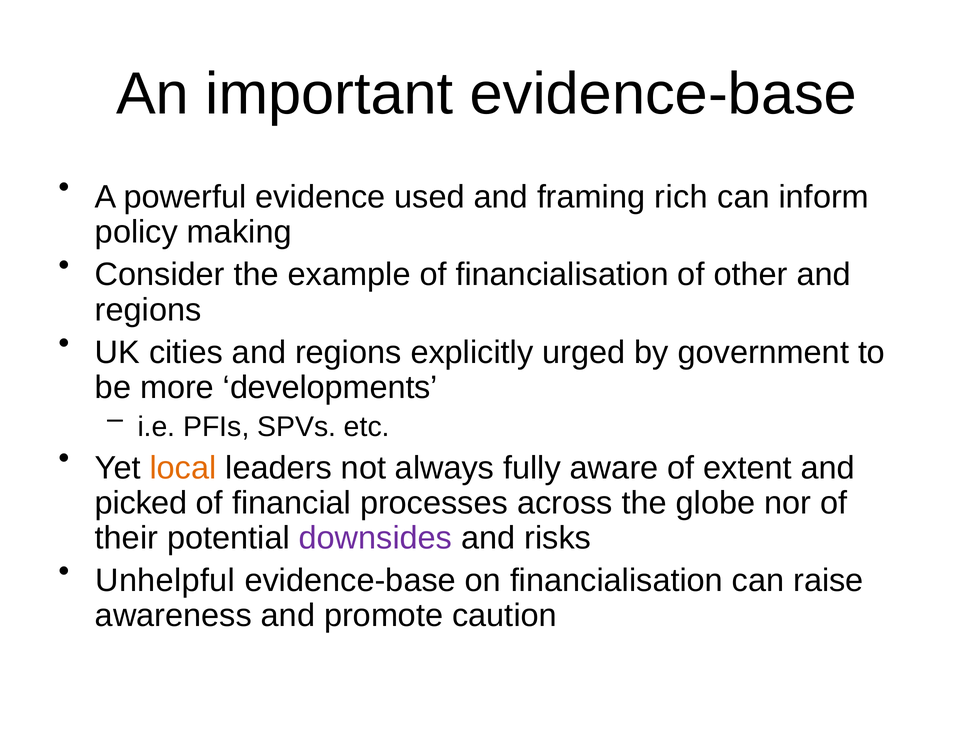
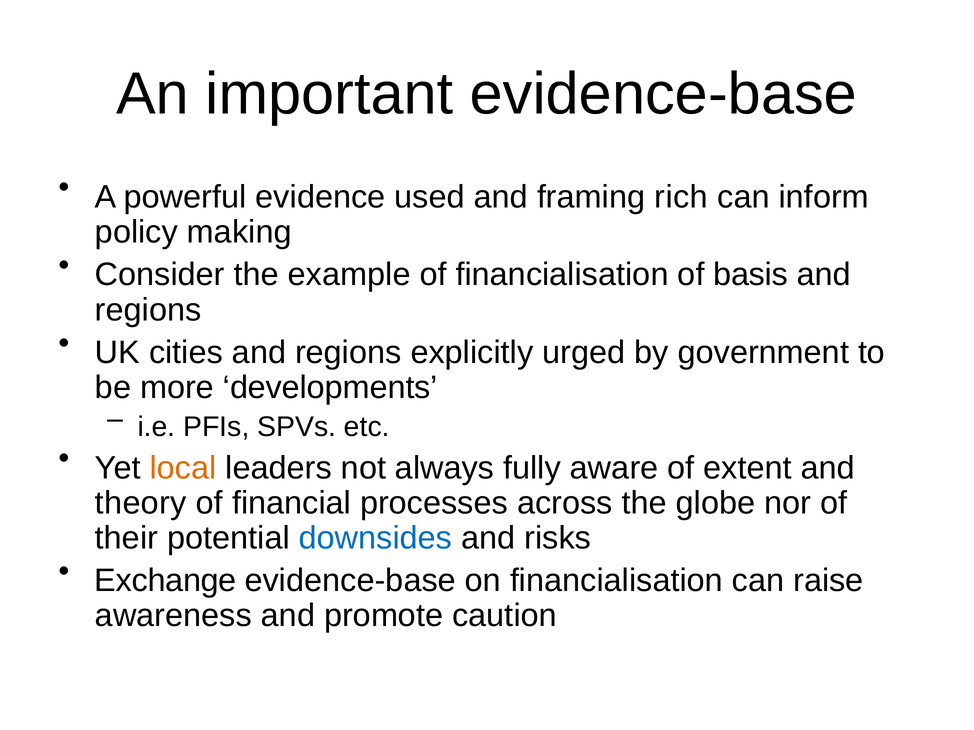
other: other -> basis (751, 275)
picked: picked -> theory (141, 503)
downsides colour: purple -> blue (375, 538)
Unhelpful: Unhelpful -> Exchange (165, 581)
